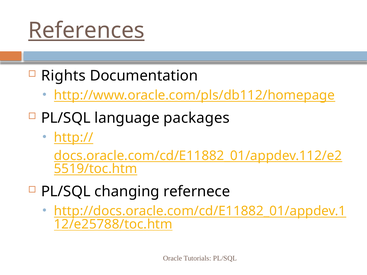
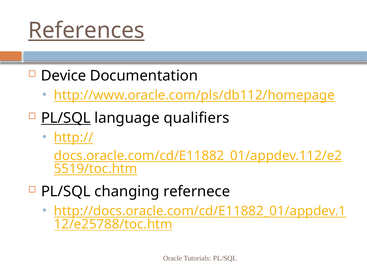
Rights: Rights -> Device (64, 76)
PL/SQL underline: none -> present (66, 118)
packages: packages -> qualifiers (197, 118)
